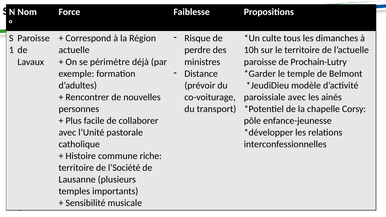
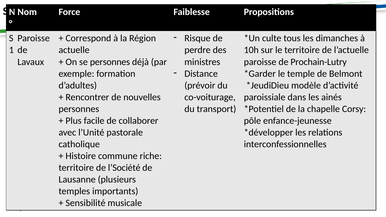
se périmètre: périmètre -> personnes (110, 62)
paroissiale avec: avec -> dans (297, 97)
